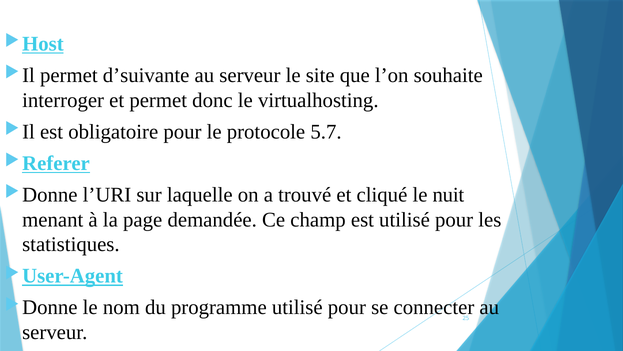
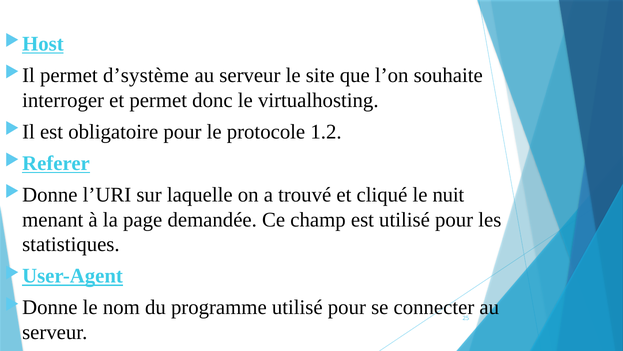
d’suivante: d’suivante -> d’système (146, 75)
5.7: 5.7 -> 1.2 (326, 132)
